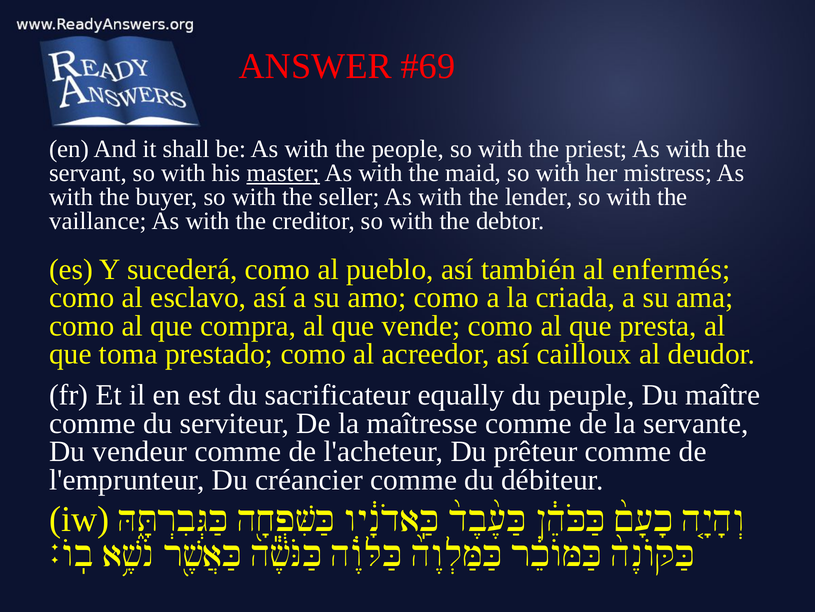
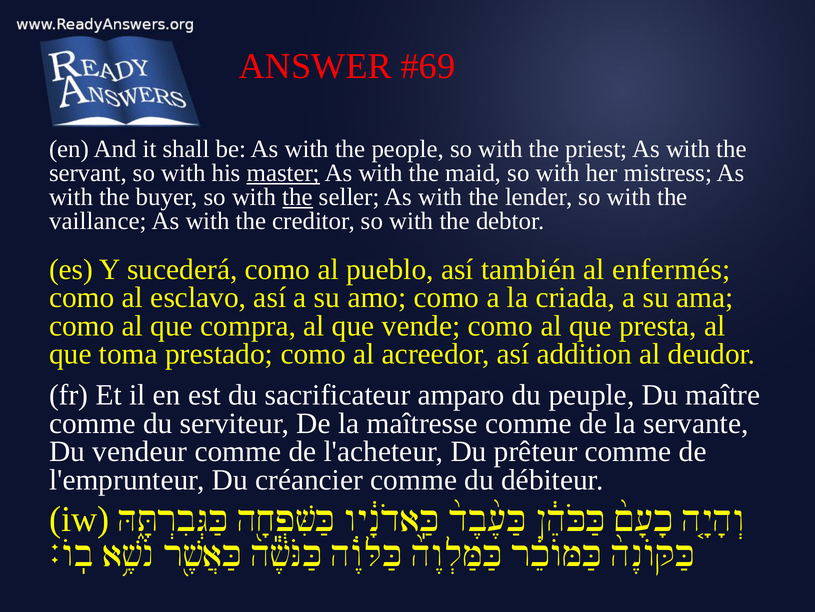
the underline: none -> present (298, 197)
cailloux: cailloux -> addition (584, 354)
equally: equally -> amparo (461, 395)
